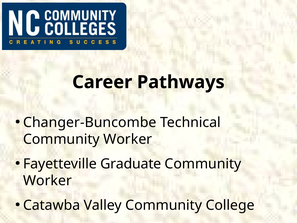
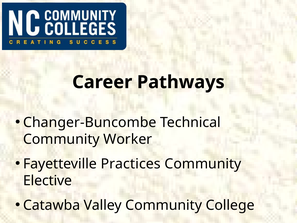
Graduate: Graduate -> Practices (131, 164)
Worker: Worker -> Elective (48, 180)
